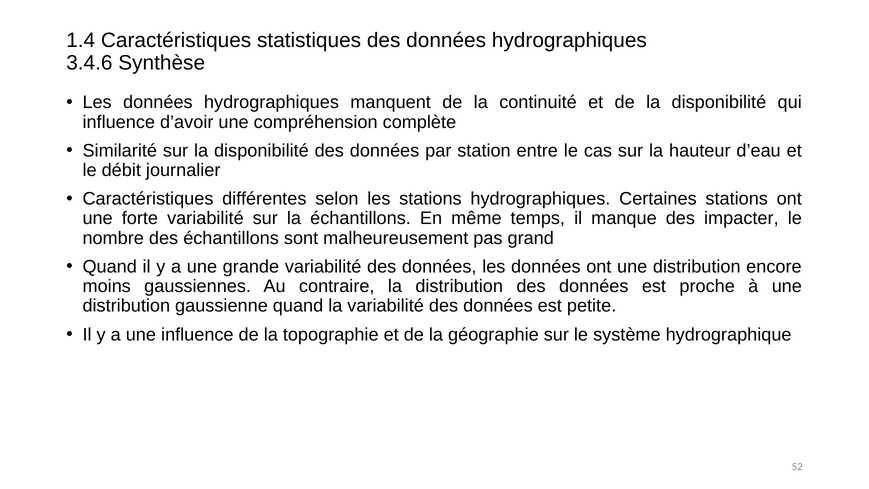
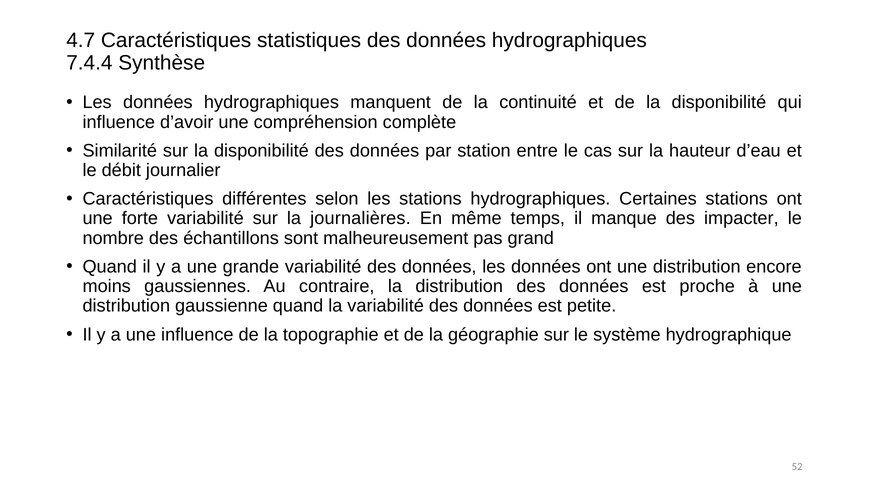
1.4: 1.4 -> 4.7 (81, 40)
3.4.6: 3.4.6 -> 7.4.4 (89, 63)
la échantillons: échantillons -> journalières (360, 218)
